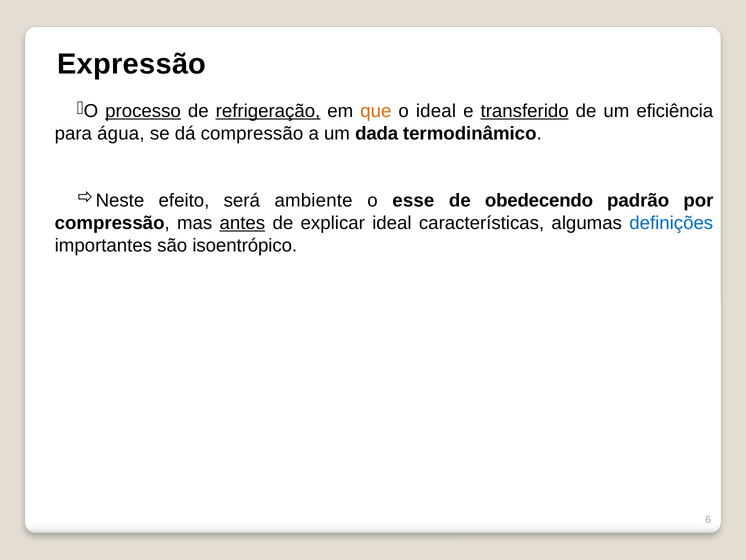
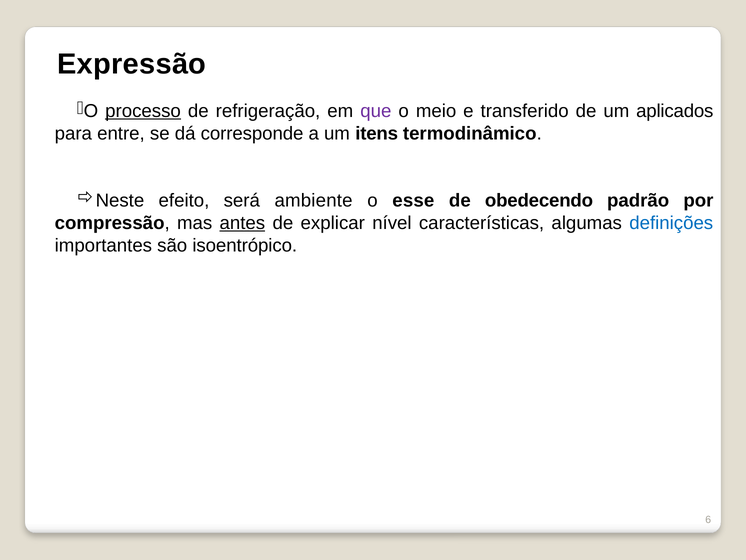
refrigeração underline: present -> none (268, 111)
que colour: orange -> purple (376, 111)
o ideal: ideal -> meio (436, 111)
transferido underline: present -> none (525, 111)
eficiência: eficiência -> aplicados (675, 111)
água: água -> entre (121, 133)
dá compressão: compressão -> corresponde (252, 133)
dada: dada -> itens (377, 133)
explicar ideal: ideal -> nível (392, 223)
